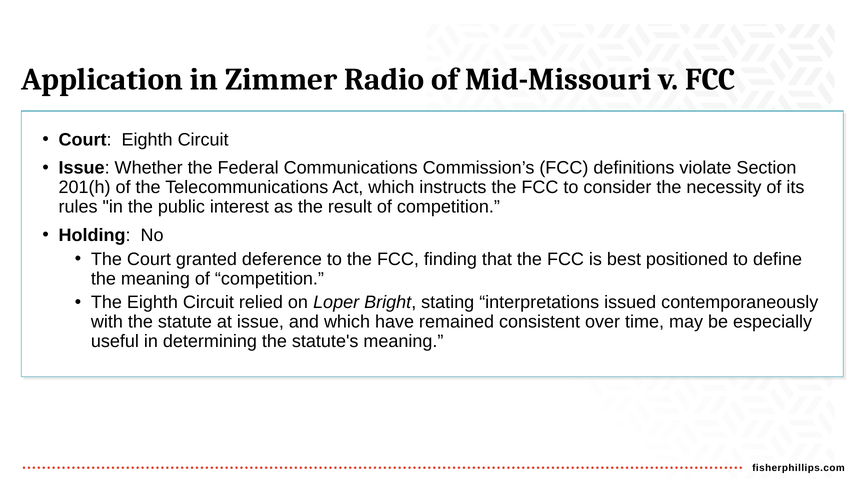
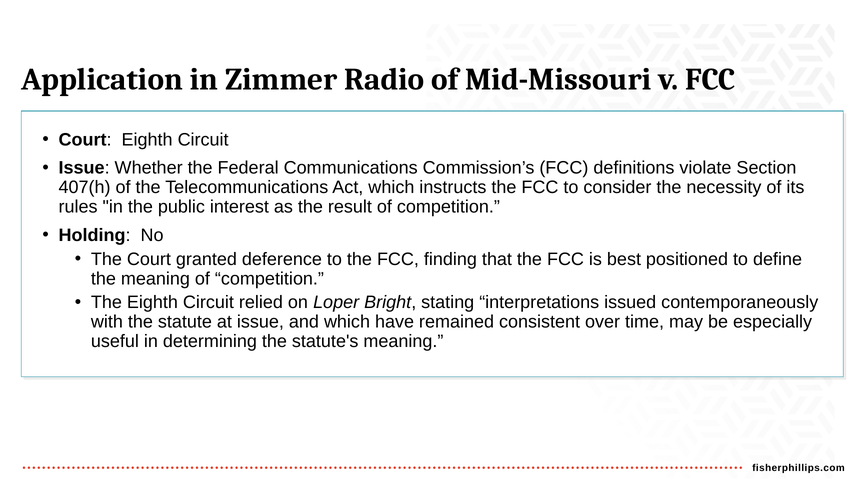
201(h: 201(h -> 407(h (85, 188)
